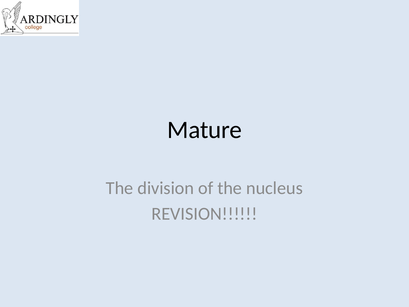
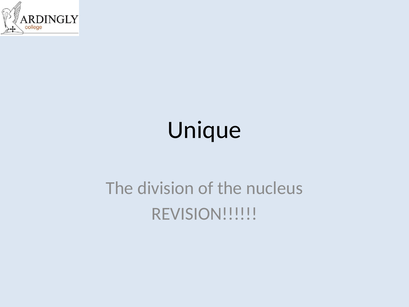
Mature: Mature -> Unique (204, 130)
